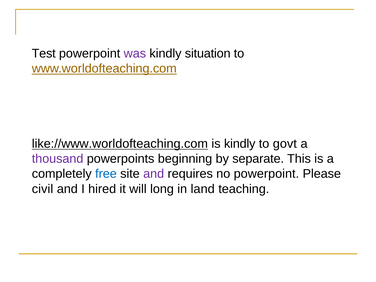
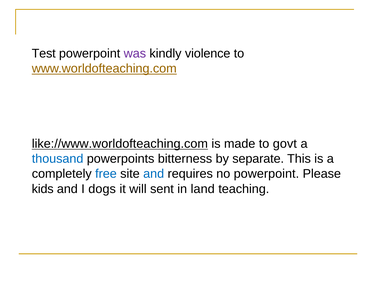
situation: situation -> violence (208, 54)
is kindly: kindly -> made (240, 144)
thousand colour: purple -> blue (58, 159)
beginning: beginning -> bitterness (185, 159)
and colour: purple -> blue (154, 174)
civil: civil -> kids (43, 189)
hired: hired -> dogs (102, 189)
long: long -> sent (162, 189)
